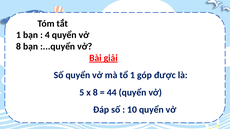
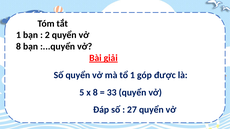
4: 4 -> 2 (47, 35)
44: 44 -> 33 (112, 93)
10: 10 -> 27 (132, 110)
